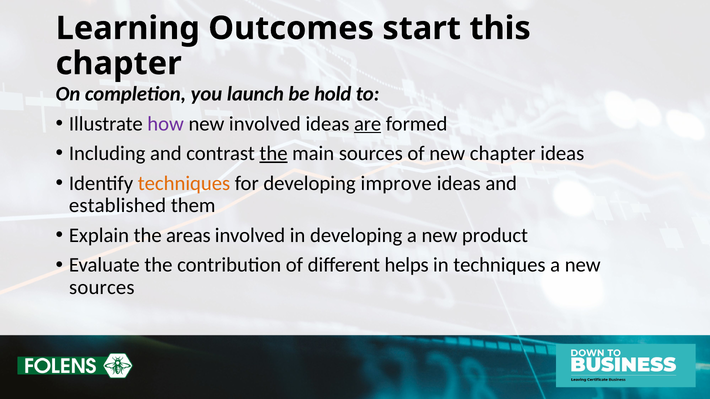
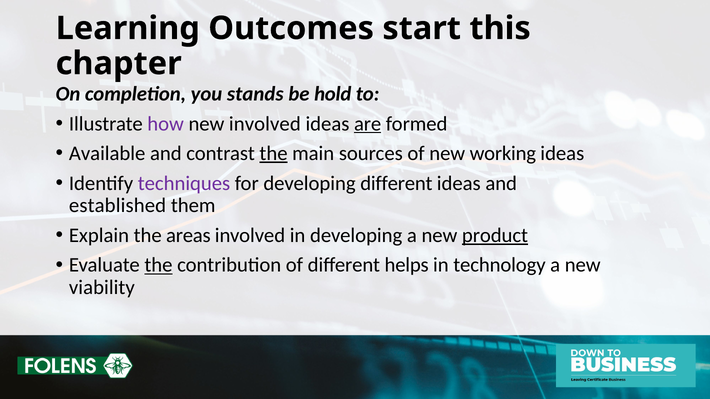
launch: launch -> stands (255, 94)
Including: Including -> Available (107, 154)
new chapter: chapter -> working (503, 154)
techniques colour: orange -> purple (184, 183)
developing improve: improve -> different (396, 183)
product underline: none -> present (495, 236)
the underline: none -> present (158, 265)
in techniques: techniques -> technology (499, 265)
sources: sources -> viability (102, 288)
